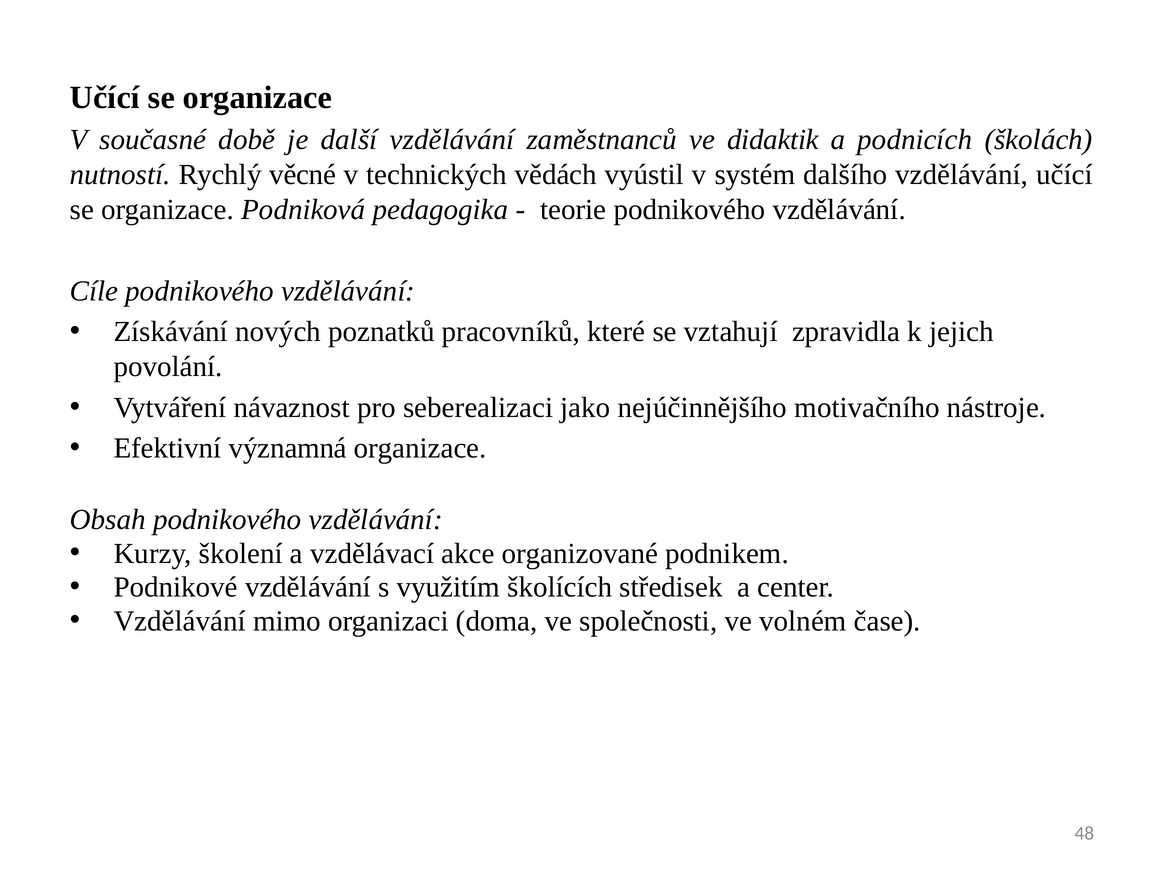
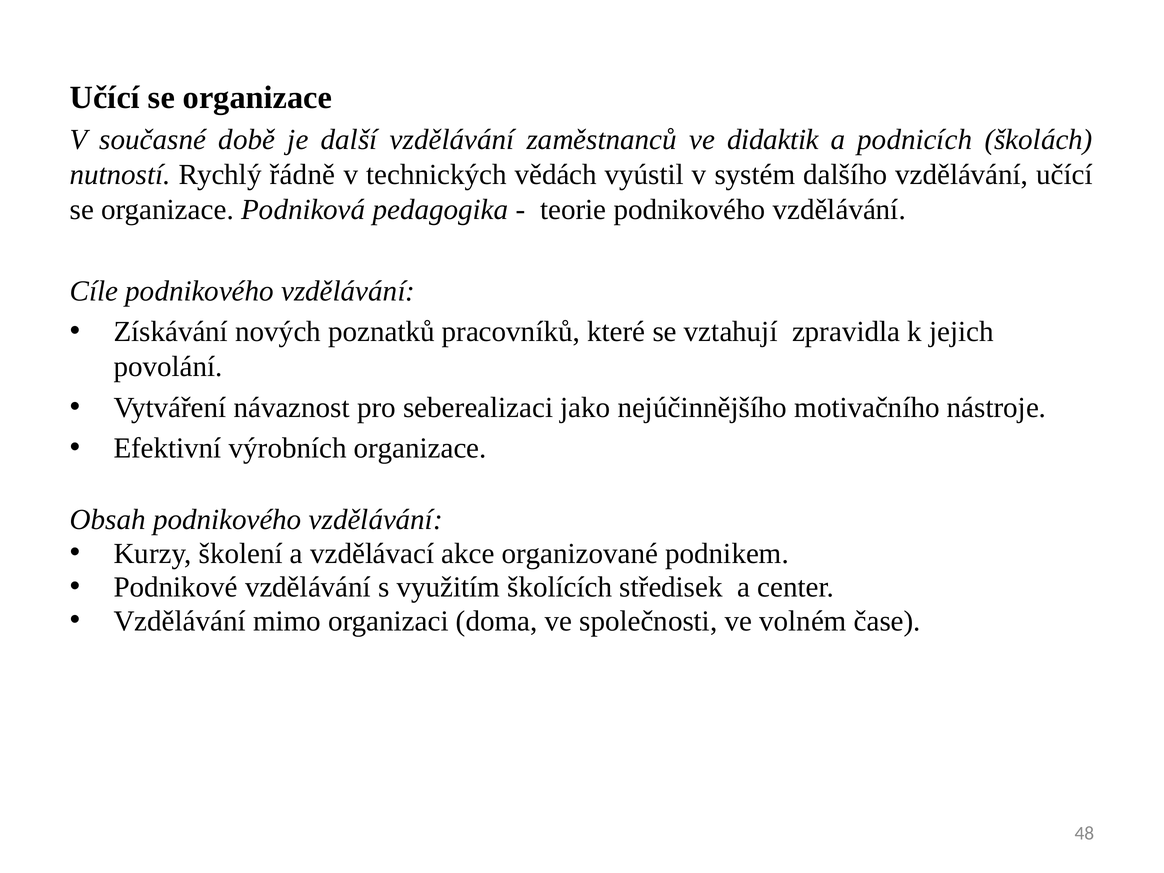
věcné: věcné -> řádně (302, 175)
významná: významná -> výrobních (288, 448)
